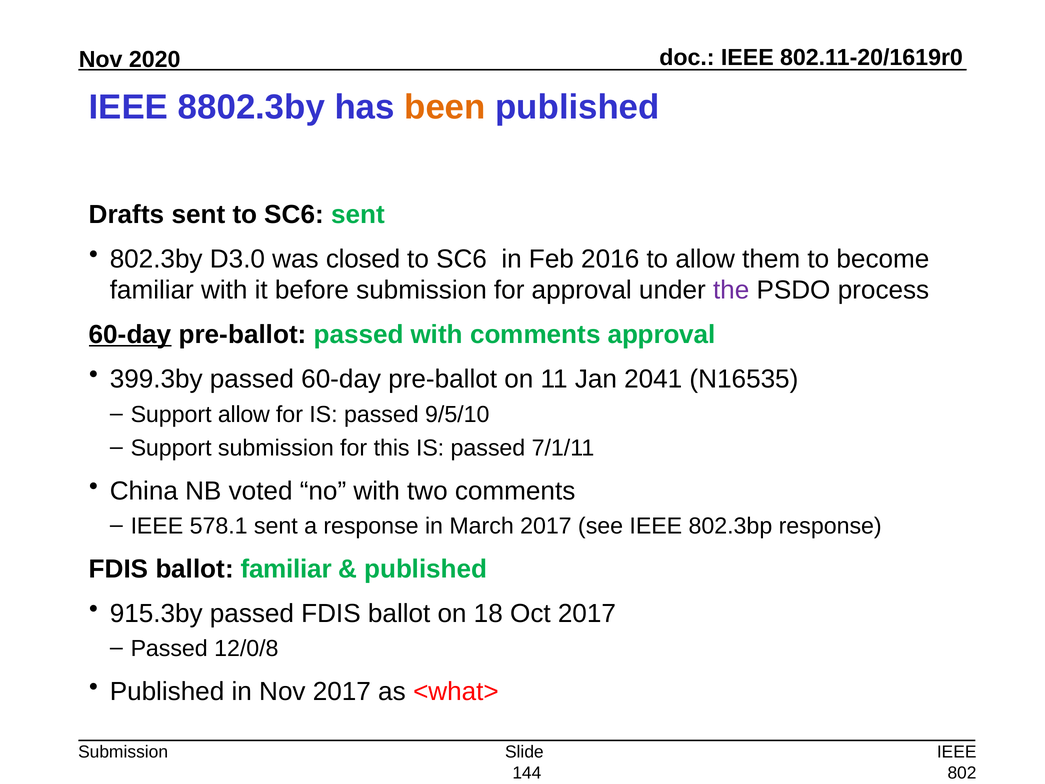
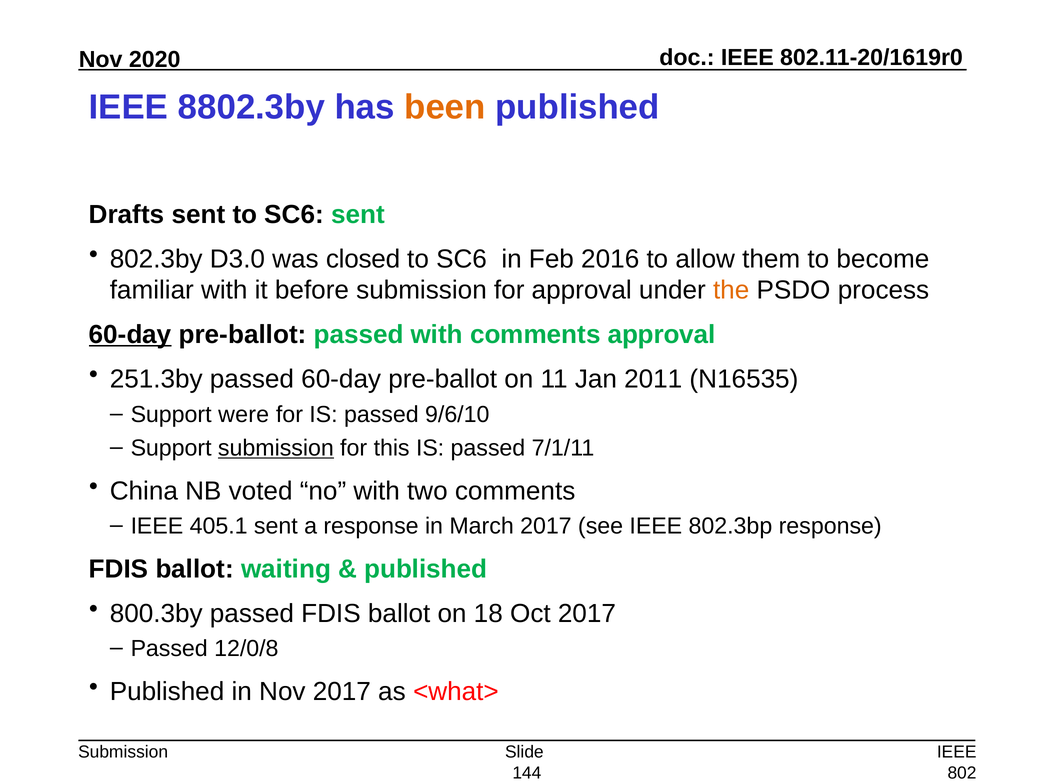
the colour: purple -> orange (731, 290)
399.3by: 399.3by -> 251.3by (156, 379)
2041: 2041 -> 2011 (653, 379)
Support allow: allow -> were (244, 414)
9/5/10: 9/5/10 -> 9/6/10 (457, 414)
submission underline: none -> present (276, 448)
578.1: 578.1 -> 405.1 (219, 526)
ballot familiar: familiar -> waiting (286, 569)
915.3by: 915.3by -> 800.3by (156, 613)
